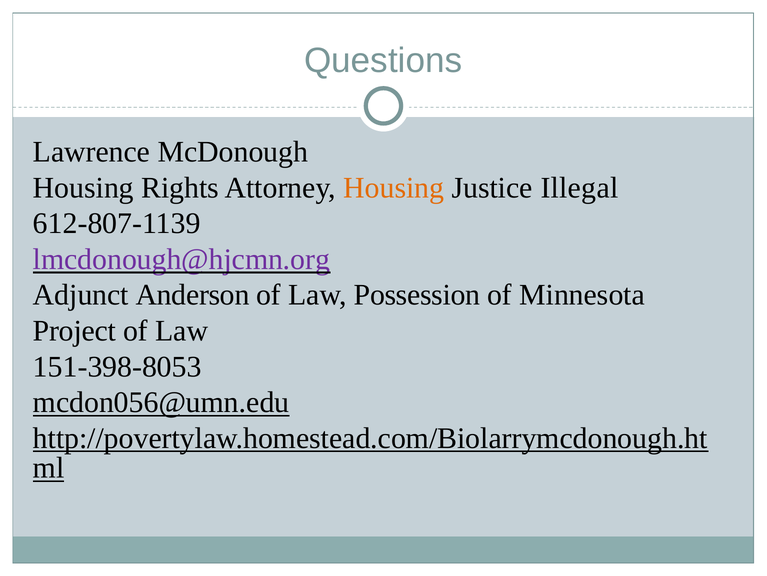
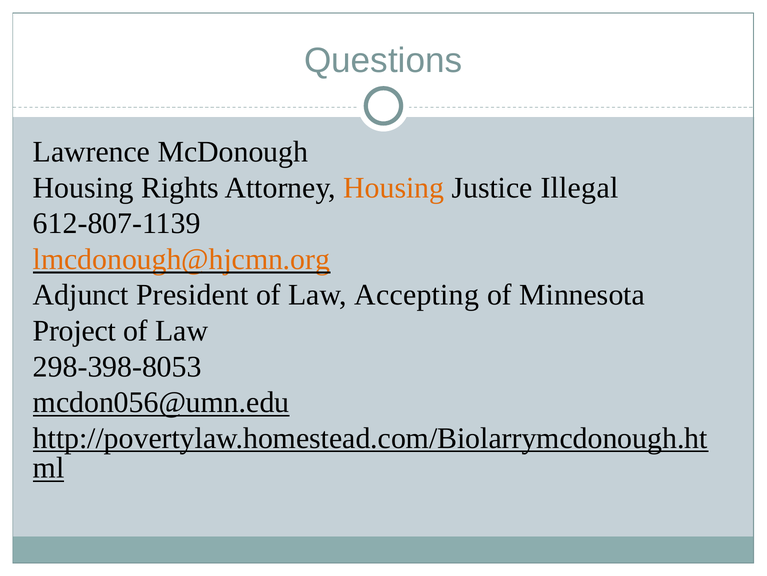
lmcdonough@hjcmn.org colour: purple -> orange (182, 259)
Anderson: Anderson -> President (192, 295)
Possession: Possession -> Accepting (417, 295)
151-398-8053: 151-398-8053 -> 298-398-8053 (117, 366)
